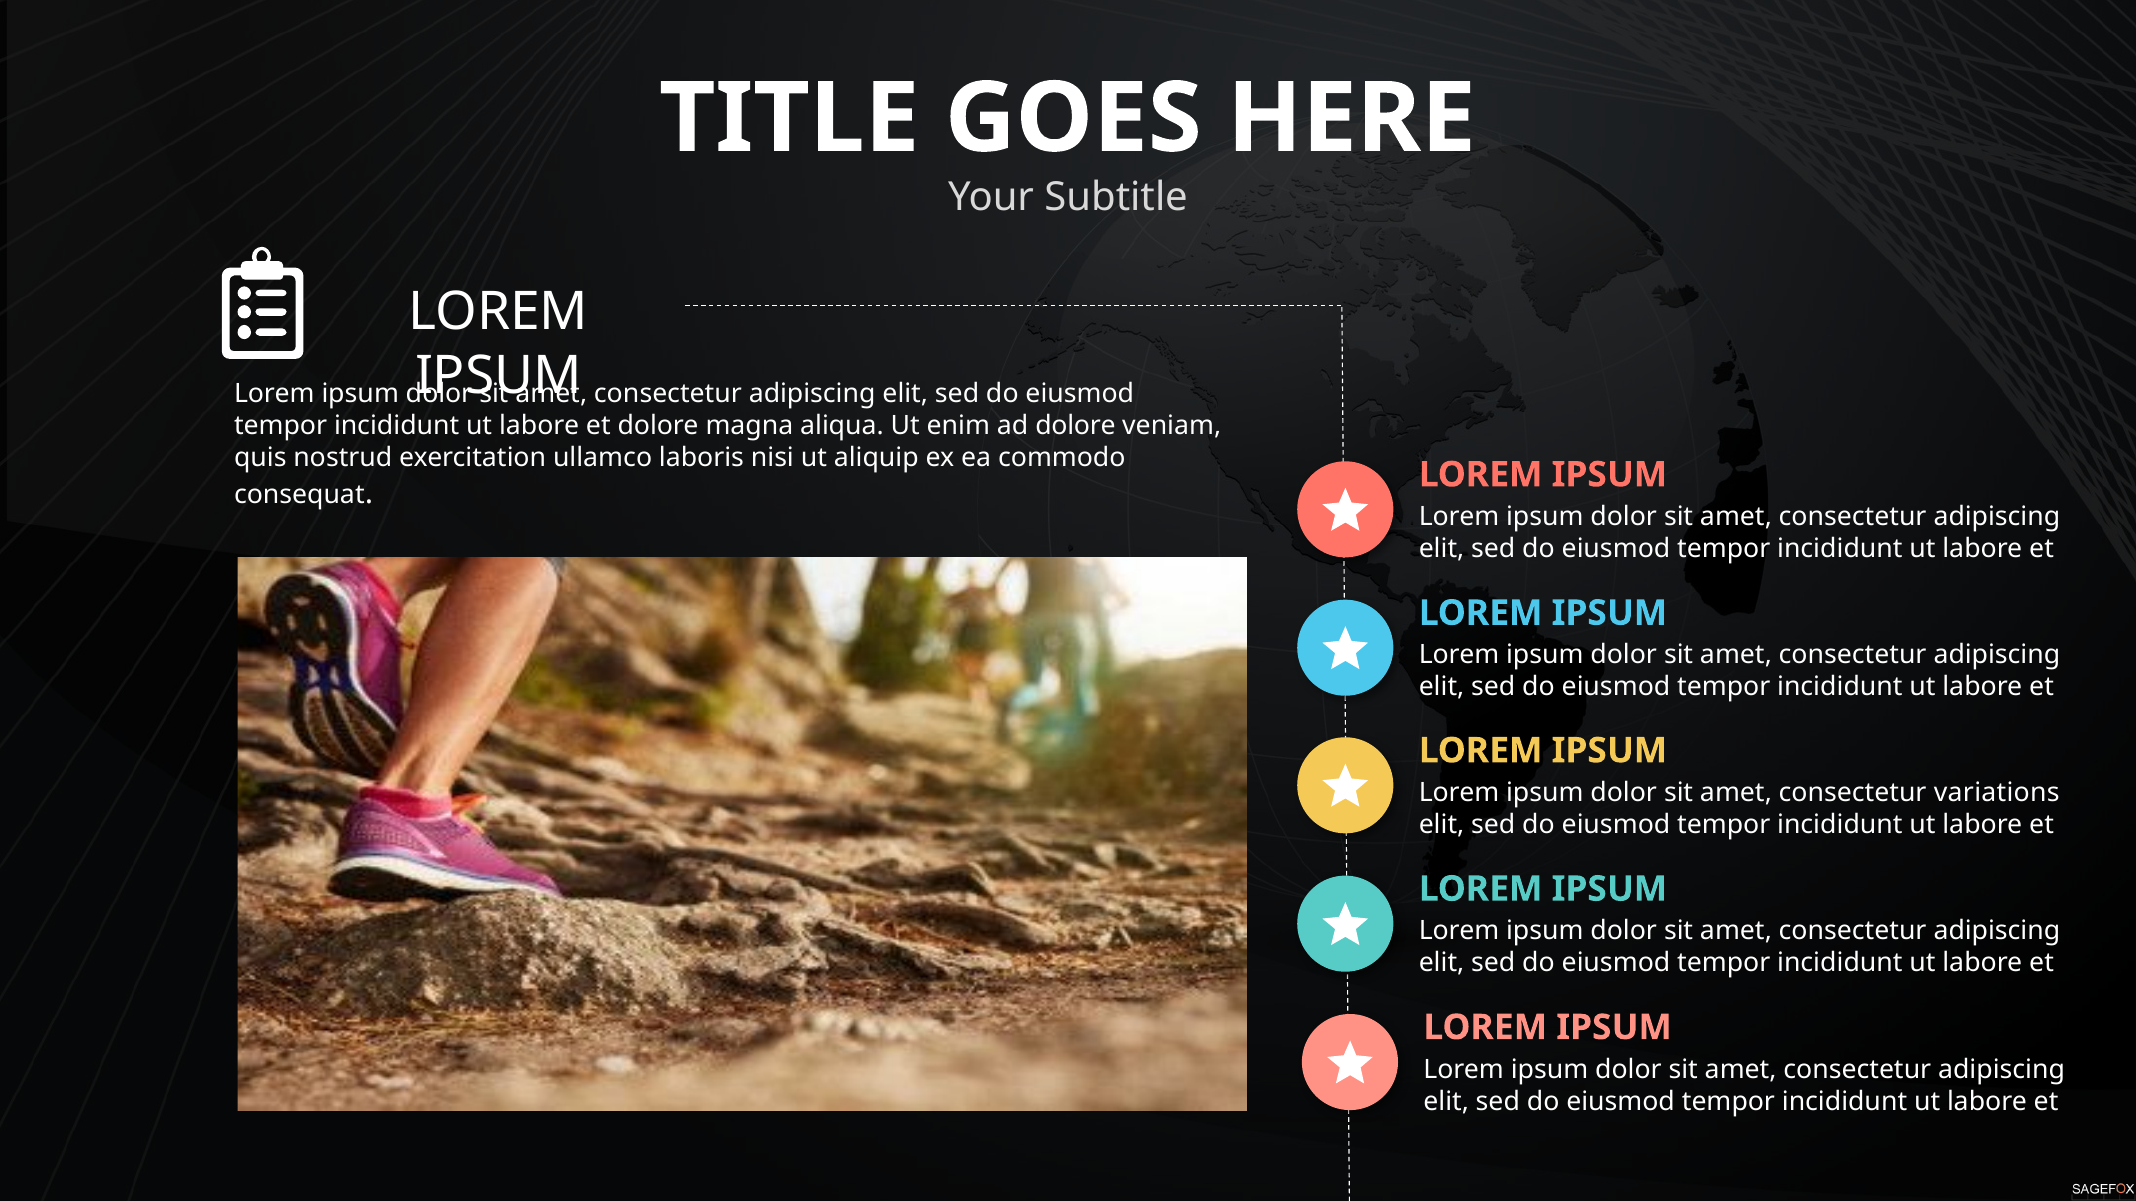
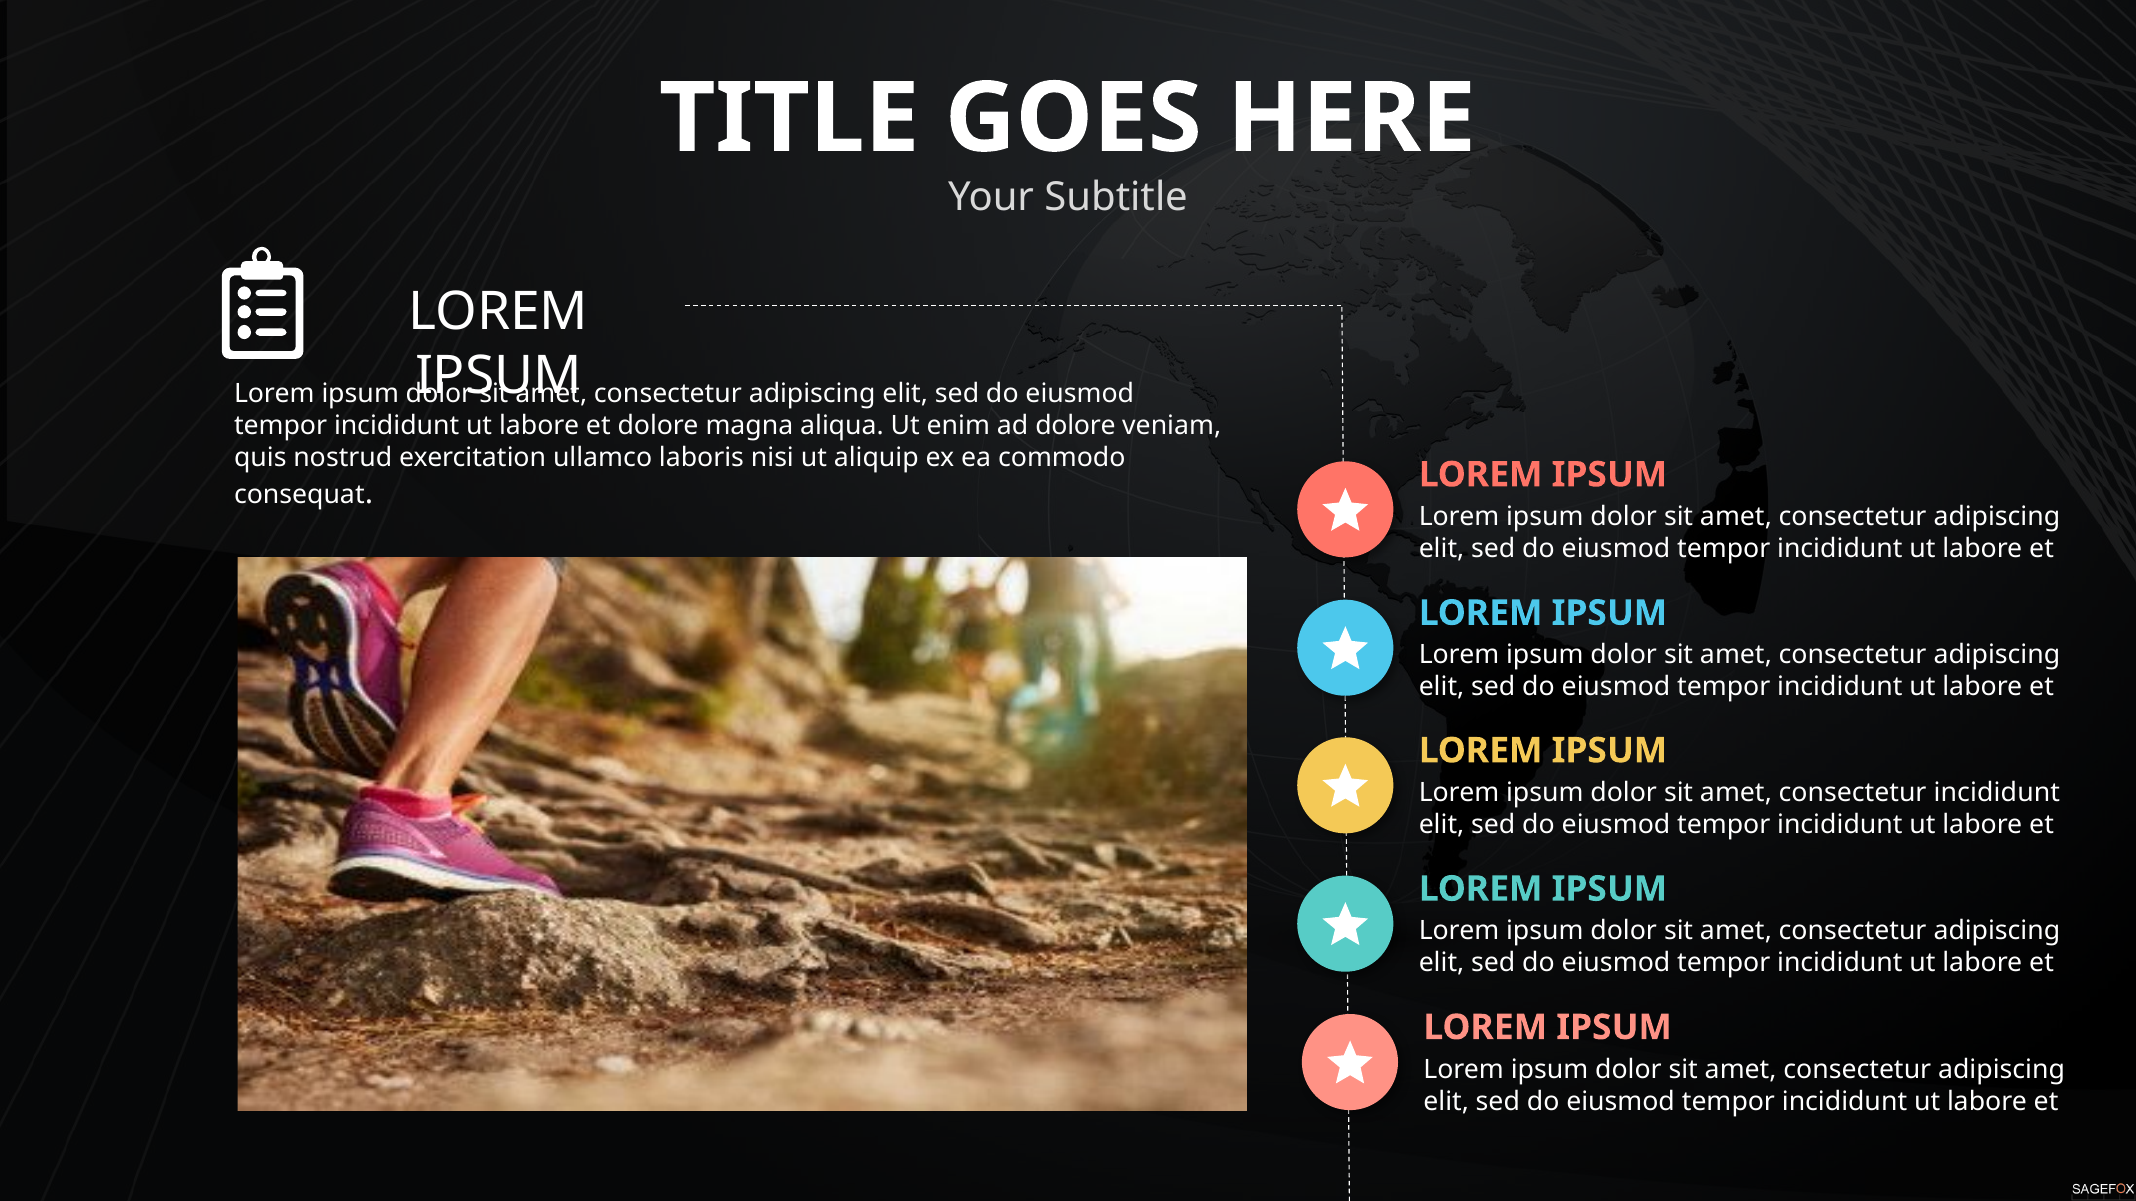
consectetur variations: variations -> incididunt (1997, 793)
